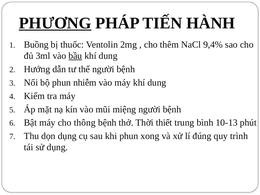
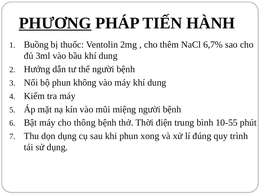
9,4%: 9,4% -> 6,7% (213, 45)
bầu underline: present -> none (75, 56)
nhiễm: nhiễm -> không (85, 83)
thiết: thiết -> điện (164, 123)
10-13: 10-13 -> 10-55 (227, 123)
